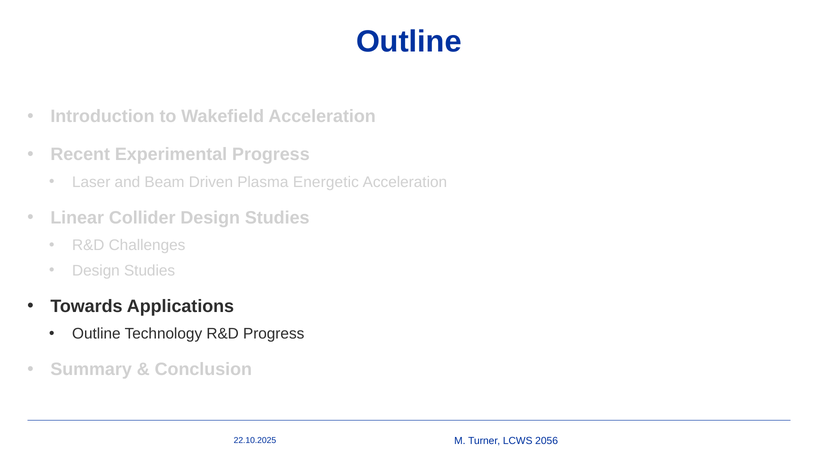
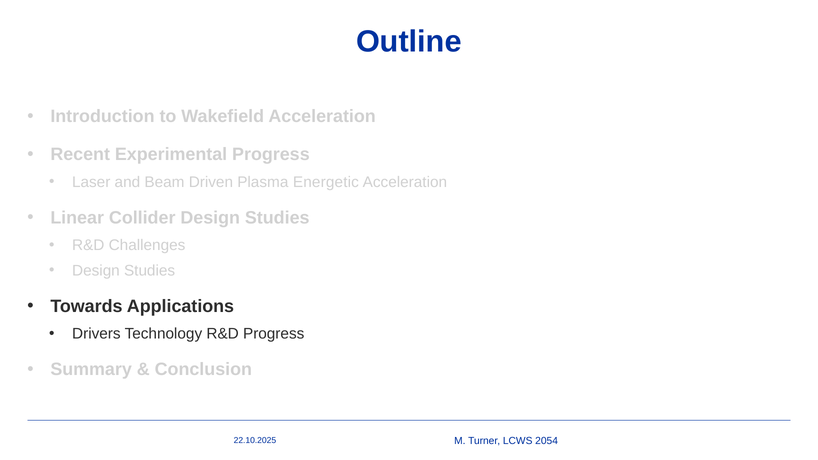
Outline: Outline -> Drivers (96, 334)
2056: 2056 -> 2054 (547, 441)
